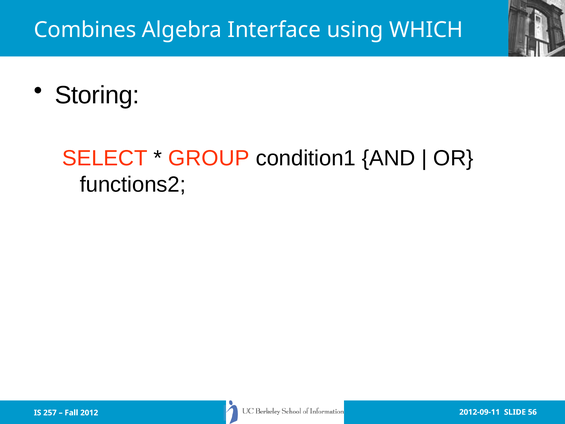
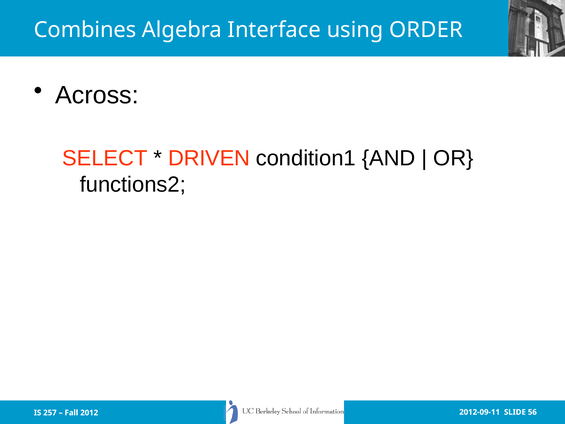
WHICH: WHICH -> ORDER (426, 30)
Storing: Storing -> Across (97, 95)
GROUP: GROUP -> DRIVEN (209, 158)
